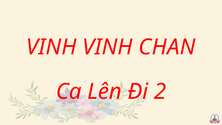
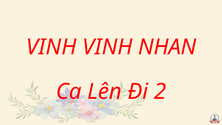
CHAN: CHAN -> NHAN (167, 47)
